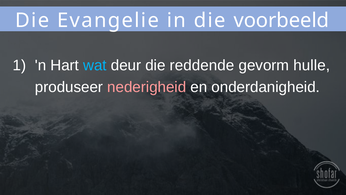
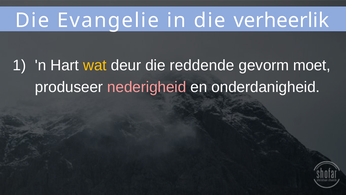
voorbeeld: voorbeeld -> verheerlik (281, 20)
wat colour: light blue -> yellow (95, 65)
hulle: hulle -> moet (312, 65)
